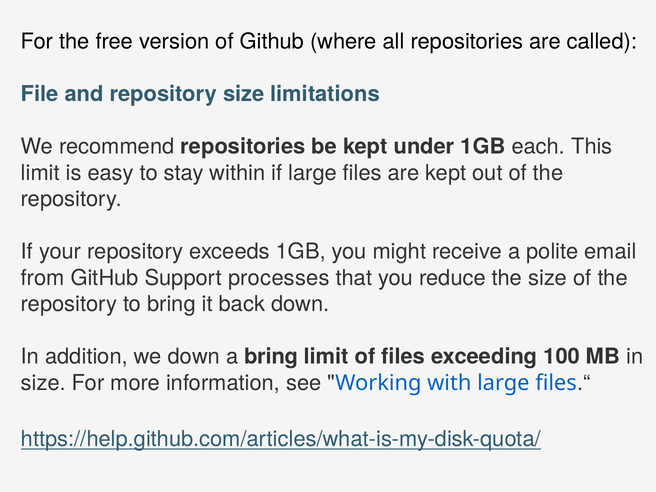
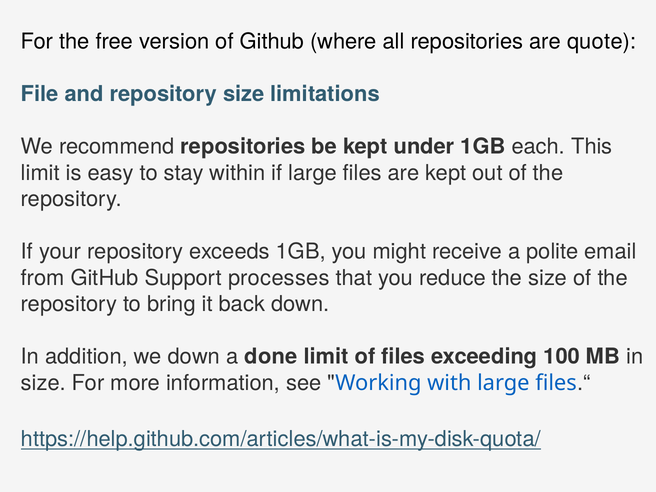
called: called -> quote (602, 42)
a bring: bring -> done (271, 357)
